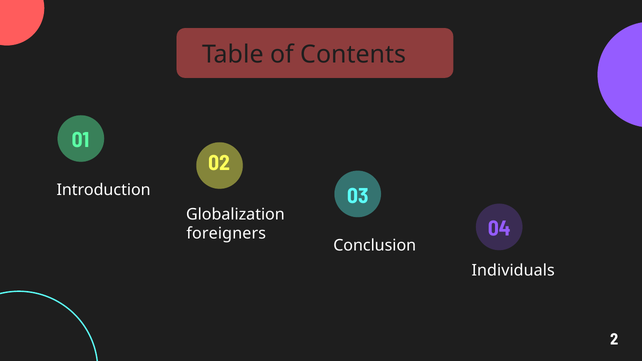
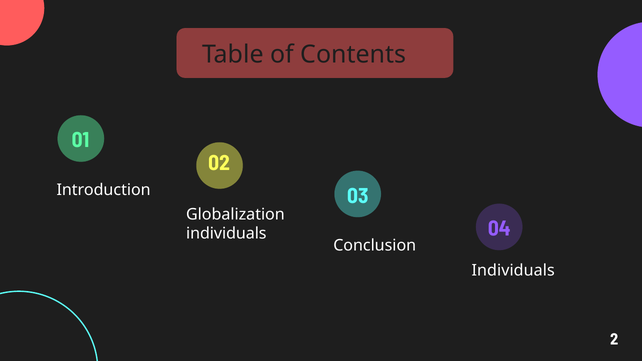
foreigners: foreigners -> individuals (226, 234)
